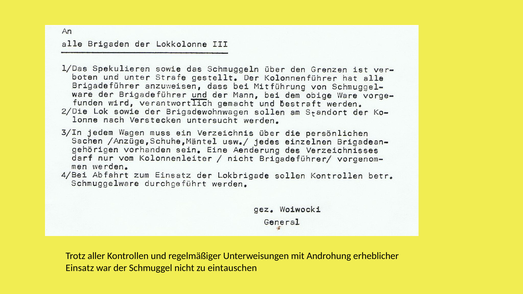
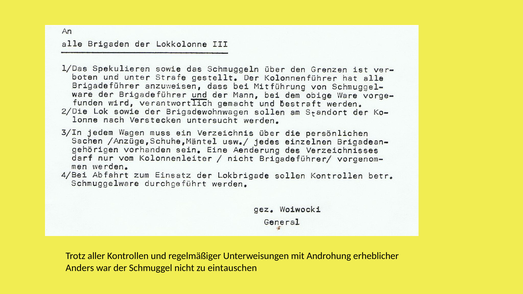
Einsatz: Einsatz -> Anders (80, 268)
